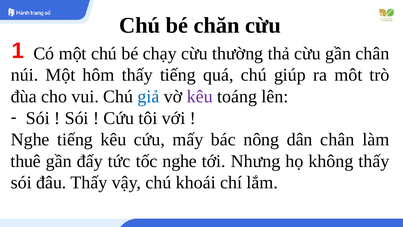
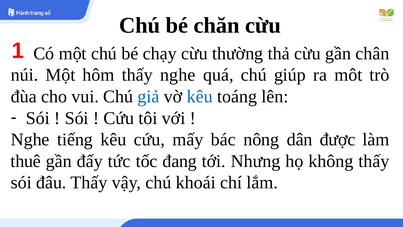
thấy tiếng: tiếng -> nghe (178, 75)
kêu colour: purple -> blue (200, 96)
dân chân: chân -> được (338, 139)
tốc nghe: nghe -> đang (180, 161)
